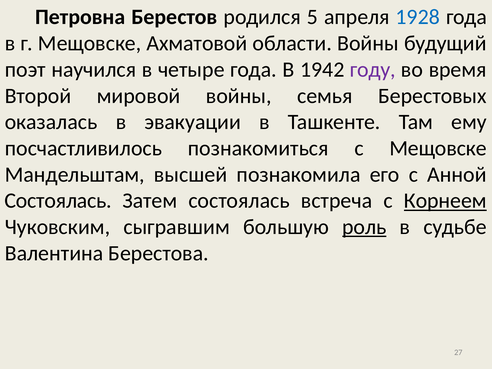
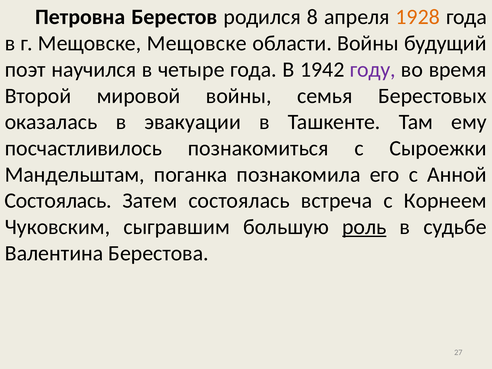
5: 5 -> 8 (312, 17)
1928 colour: blue -> orange (418, 17)
Мещовске Ахматовой: Ахматовой -> Мещовске (197, 43)
с Мещовске: Мещовске -> Сыроежки (438, 148)
высшей: высшей -> поганка (191, 175)
Корнеем underline: present -> none (445, 201)
